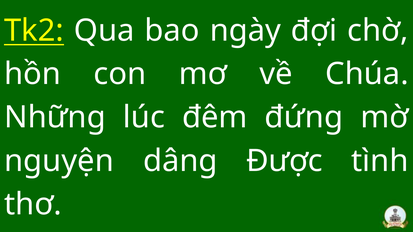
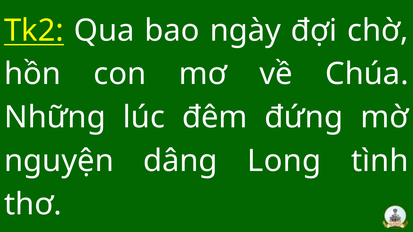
Được: Được -> Long (284, 161)
